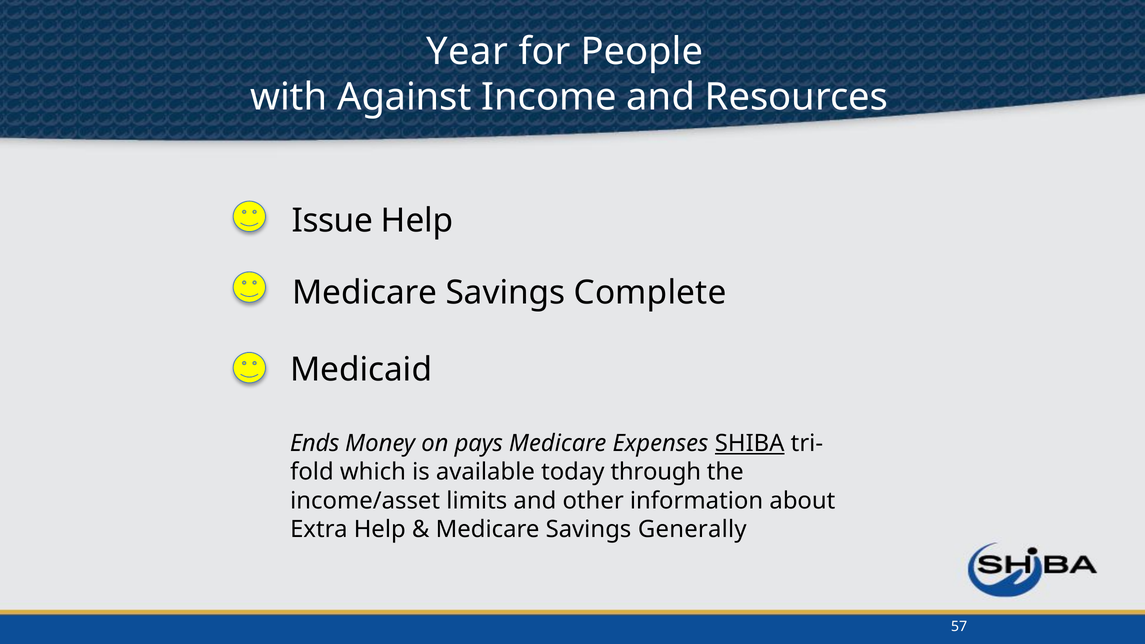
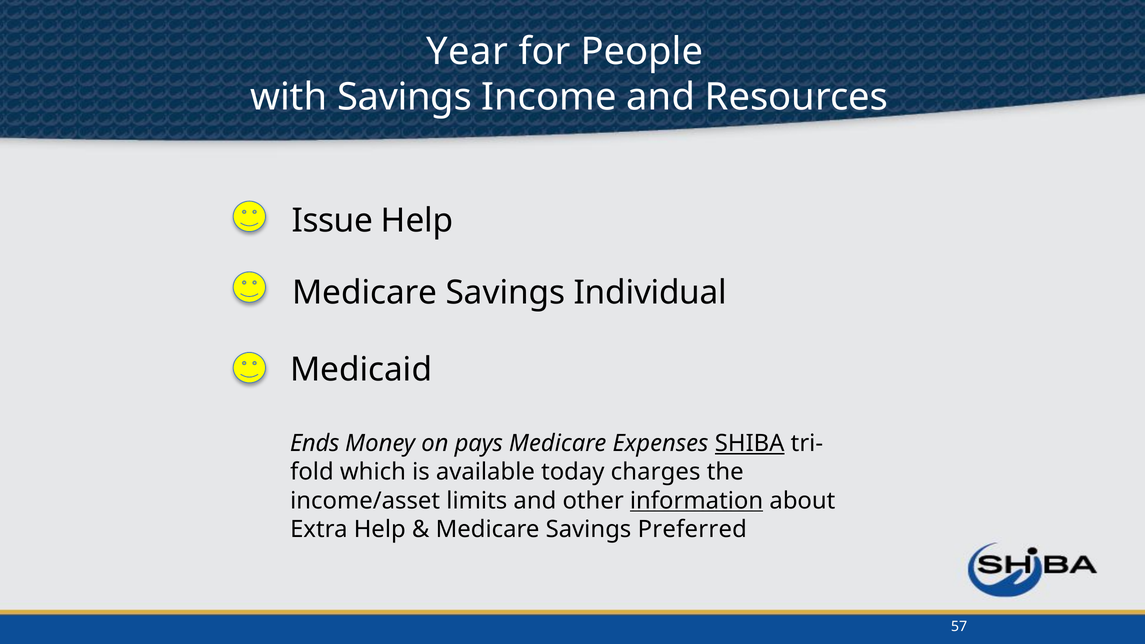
with Against: Against -> Savings (404, 97)
Complete: Complete -> Individual (650, 293)
through: through -> charges (656, 472)
information underline: none -> present (697, 501)
Generally: Generally -> Preferred (692, 529)
